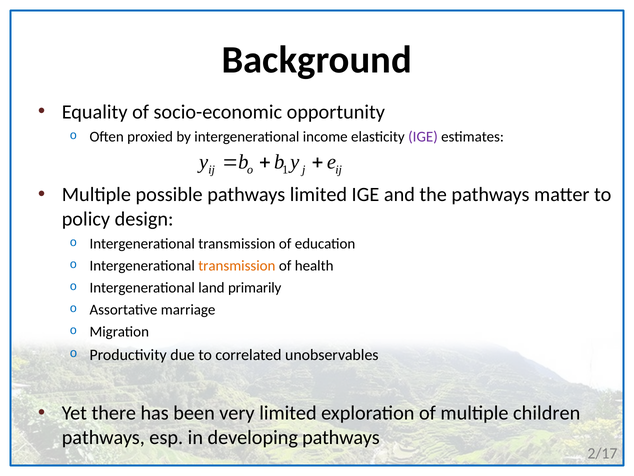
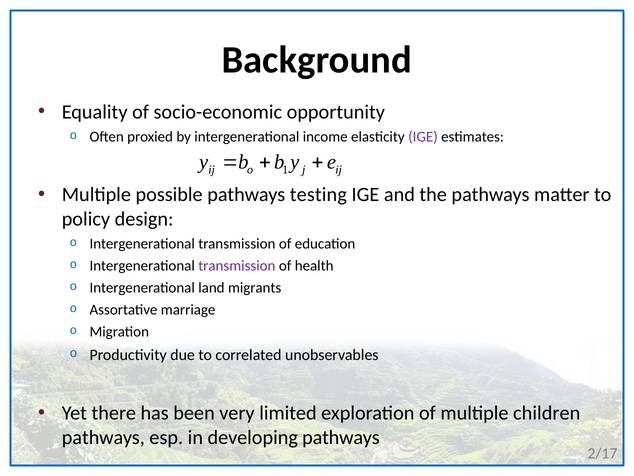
pathways limited: limited -> testing (318, 195)
transmission colour: orange -> purple (237, 266)
primarily: primarily -> migrants (255, 288)
